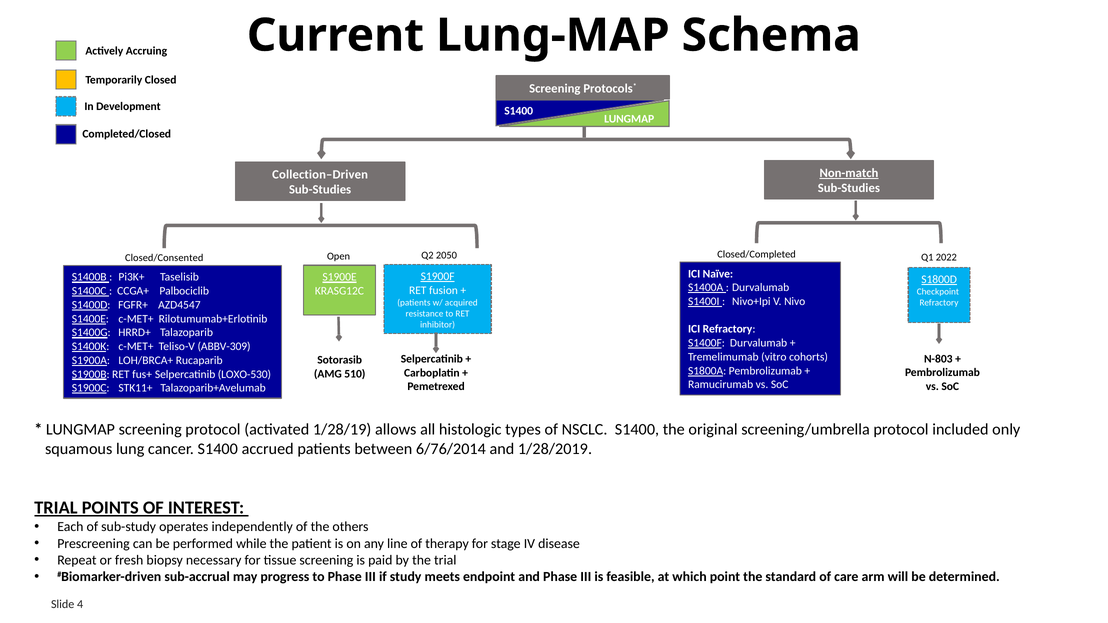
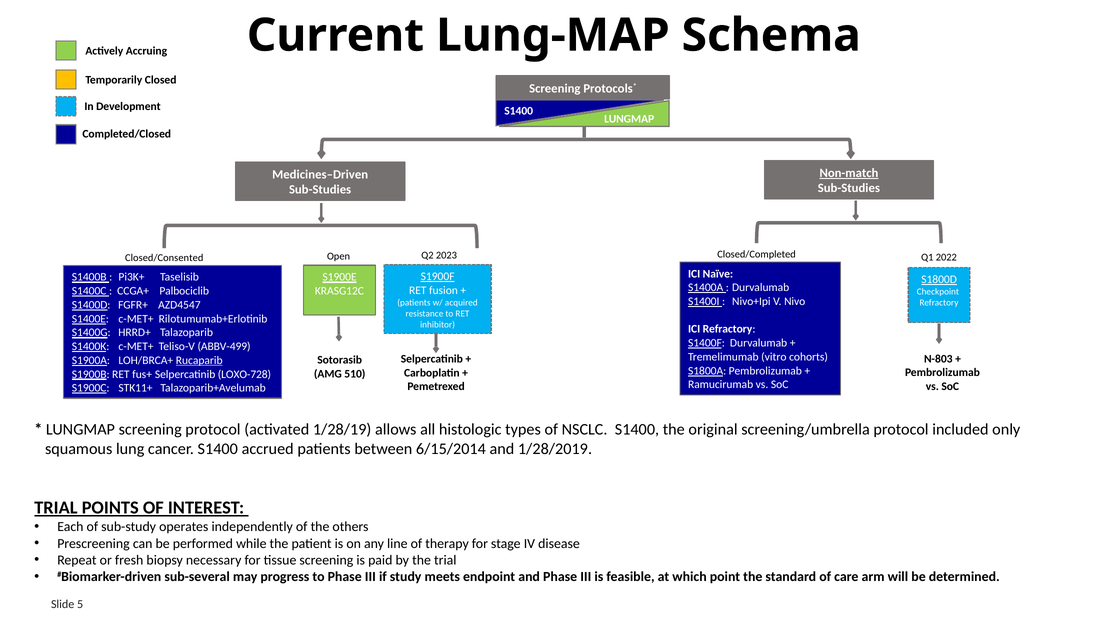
Collection–Driven: Collection–Driven -> Medicines–Driven (320, 175)
2050: 2050 -> 2023 (446, 255)
ABBV-309: ABBV-309 -> ABBV-499 (224, 347)
Rucaparib underline: none -> present (199, 360)
LOXO-530: LOXO-530 -> LOXO-728 (244, 374)
6/76/2014: 6/76/2014 -> 6/15/2014 (451, 449)
sub-accrual: sub-accrual -> sub-several (197, 577)
4: 4 -> 5 (80, 604)
